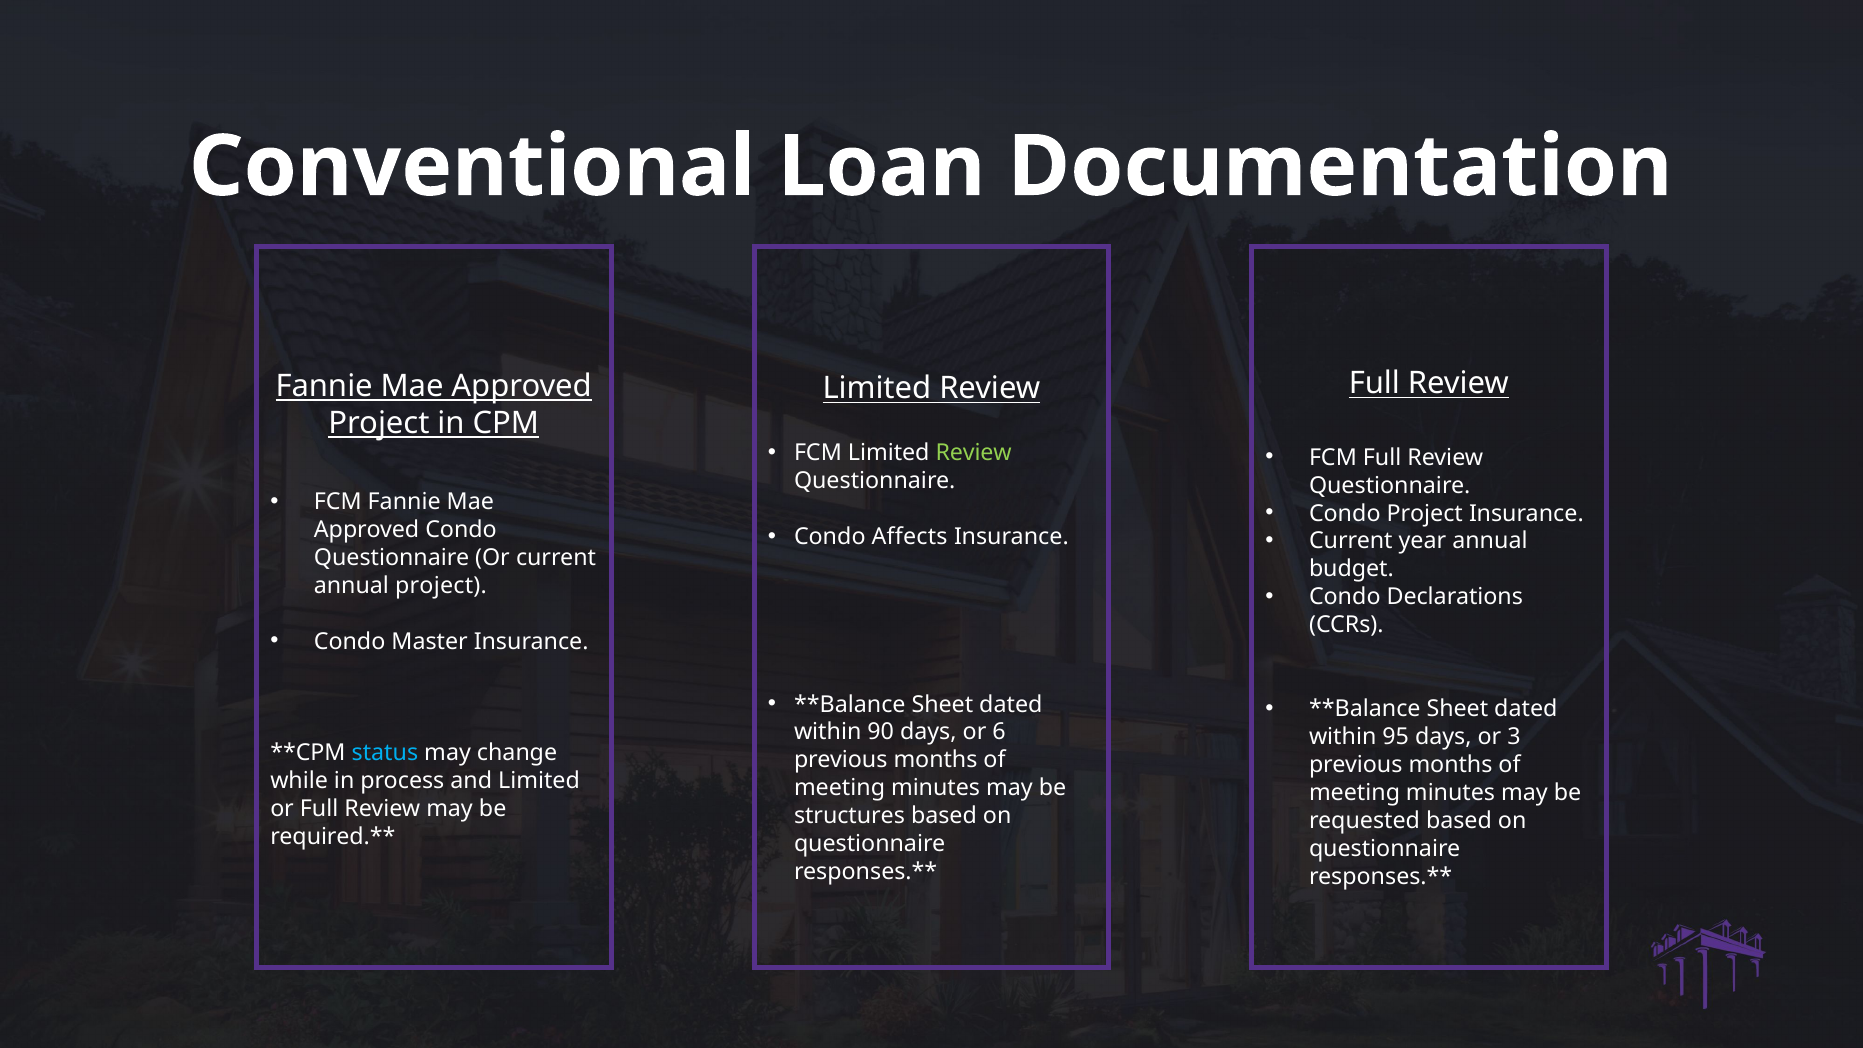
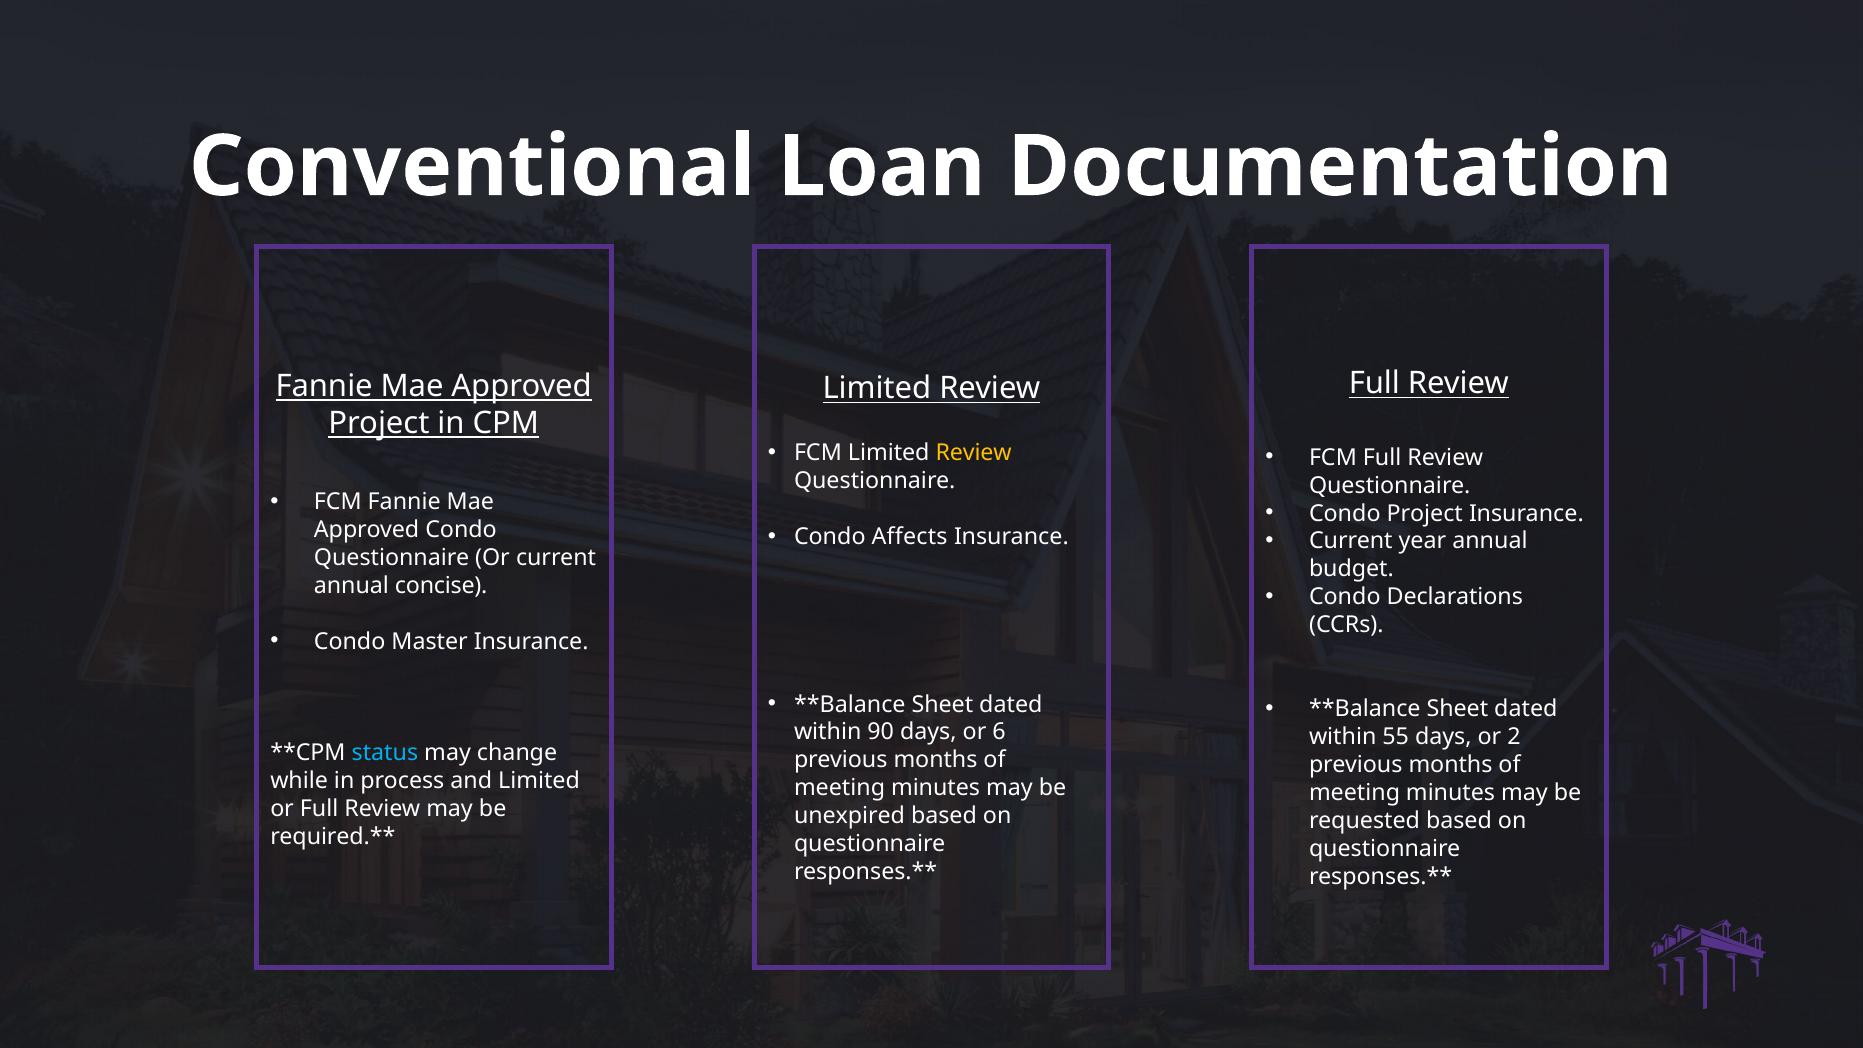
Review colour: light green -> yellow (974, 453)
annual project: project -> concise (441, 586)
95: 95 -> 55 (1396, 737)
3: 3 -> 2 (1514, 737)
structures: structures -> unexpired (850, 816)
